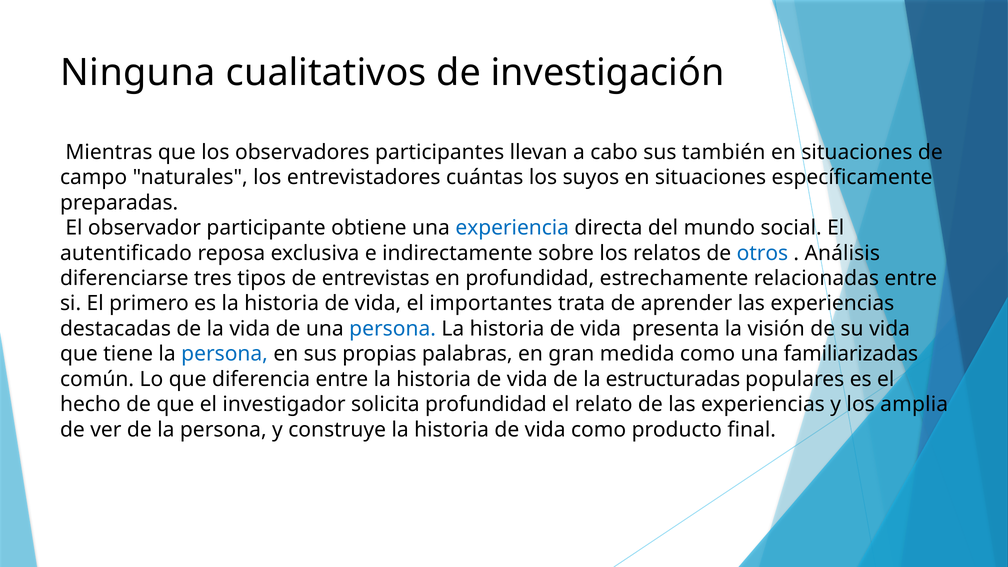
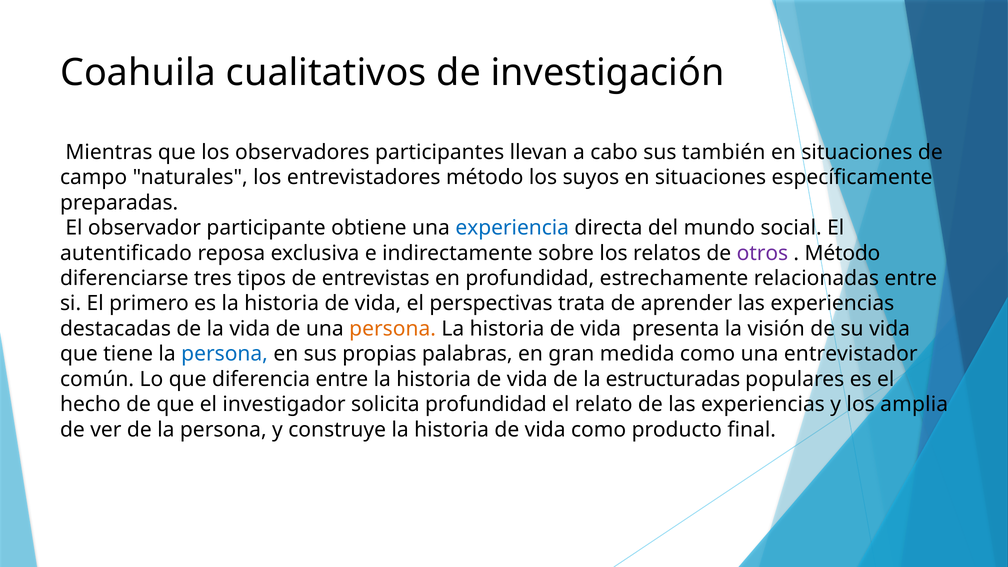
Ninguna: Ninguna -> Coahuila (138, 73)
entrevistadores cuántas: cuántas -> método (485, 178)
otros colour: blue -> purple (762, 253)
Análisis: Análisis -> Método (842, 253)
importantes: importantes -> perspectivas (491, 304)
persona colour: blue -> orange (393, 329)
familiarizadas: familiarizadas -> entrevistador (851, 354)
